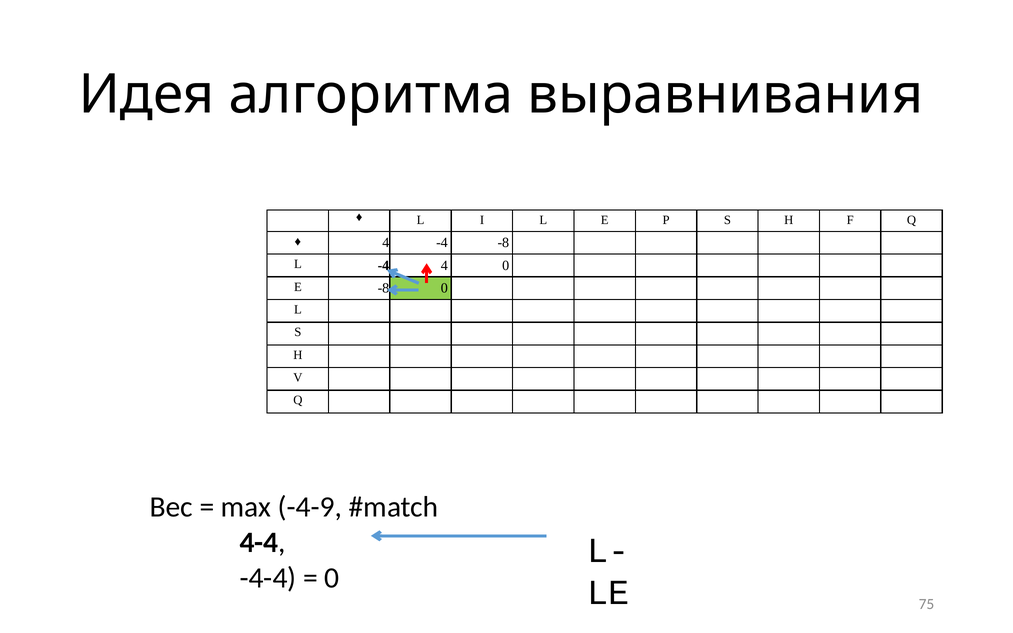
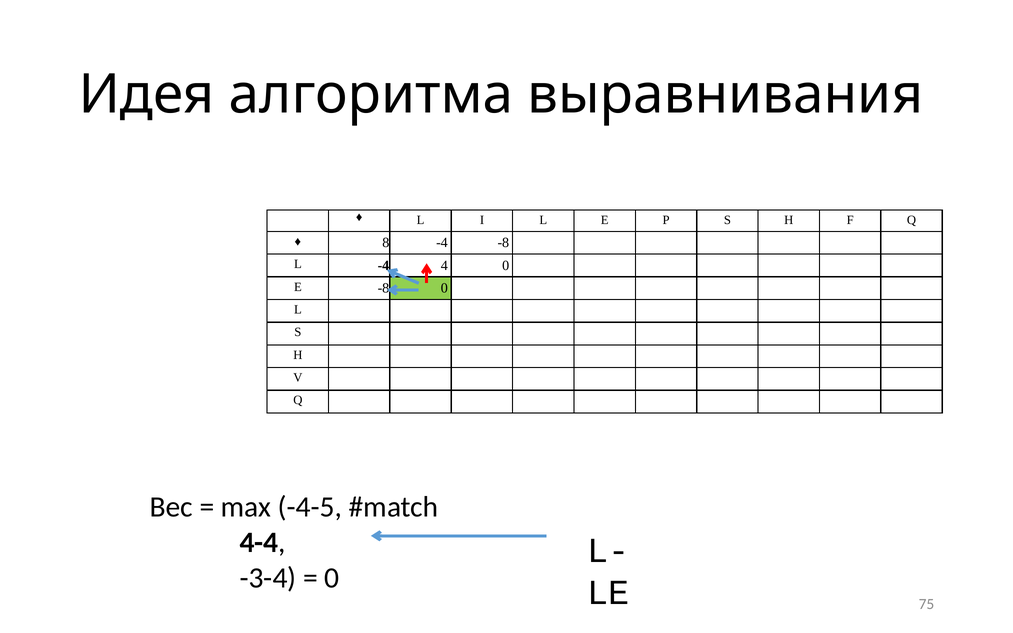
4: 4 -> 8 (386, 243)
-4-9: -4-9 -> -4-5 (310, 507)
-4-4: -4-4 -> -3-4 (268, 578)
